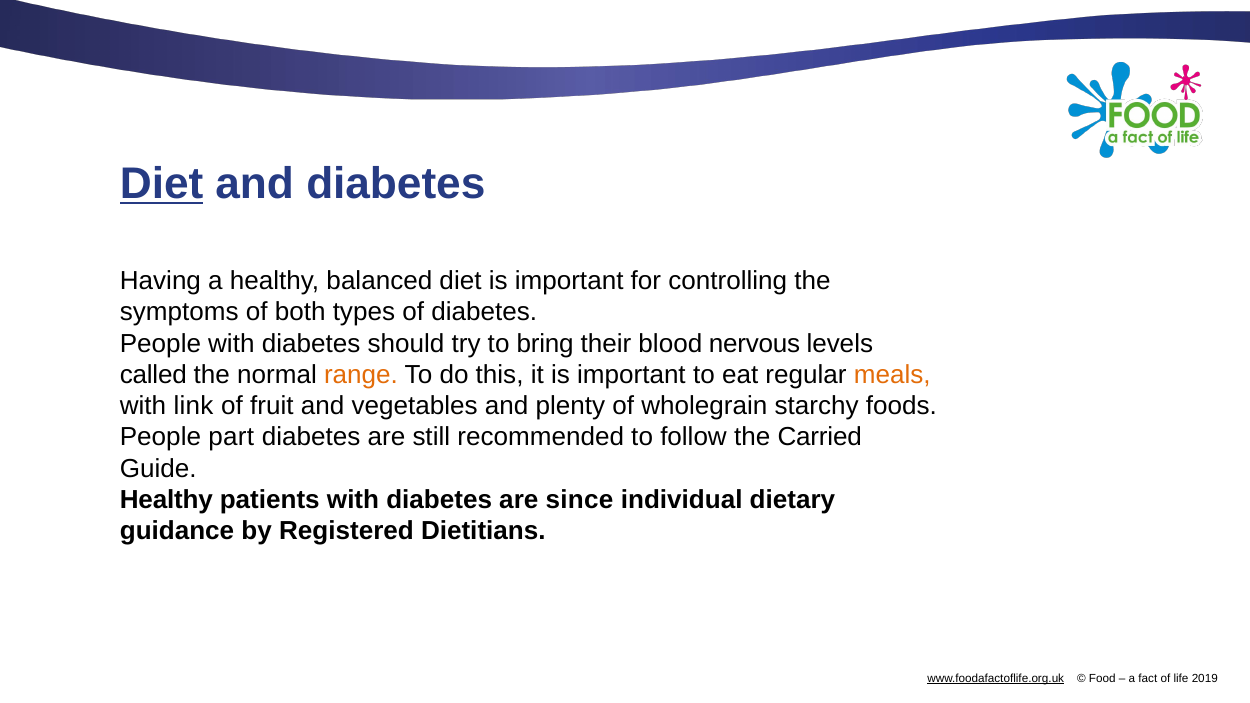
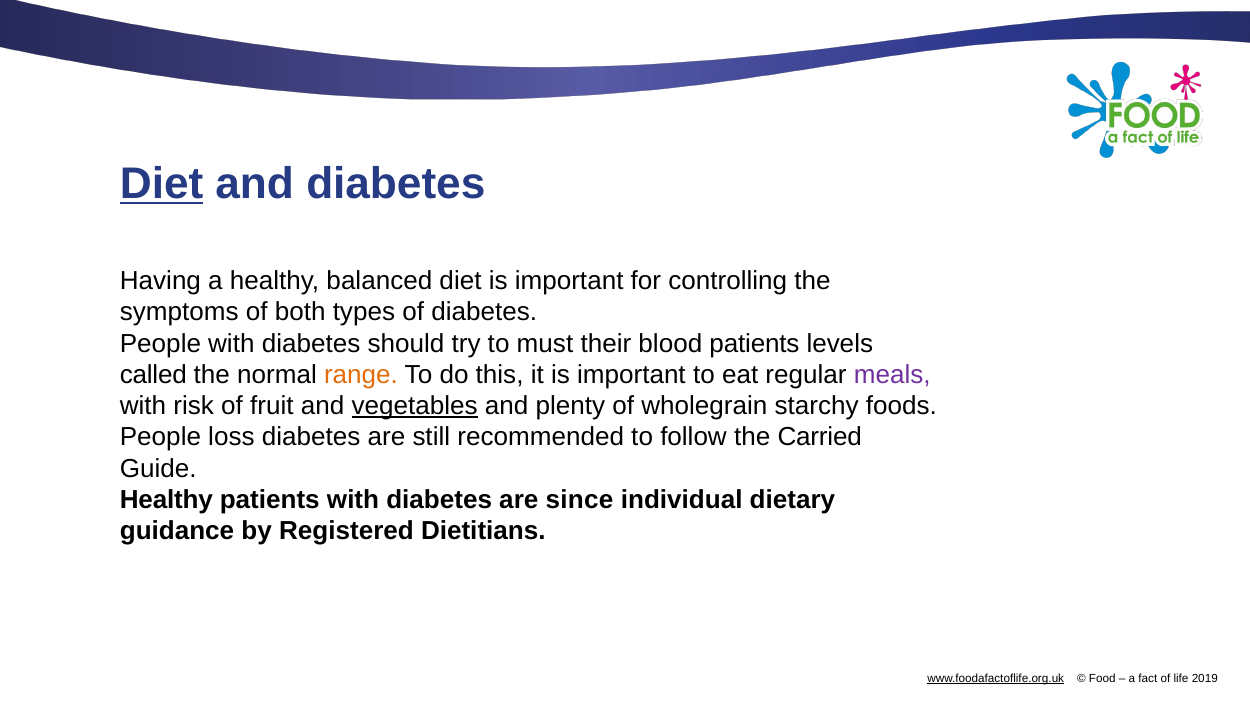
bring: bring -> must (545, 344)
blood nervous: nervous -> patients (754, 344)
meals colour: orange -> purple (892, 375)
link: link -> risk (194, 406)
vegetables underline: none -> present (415, 406)
part: part -> loss (231, 437)
